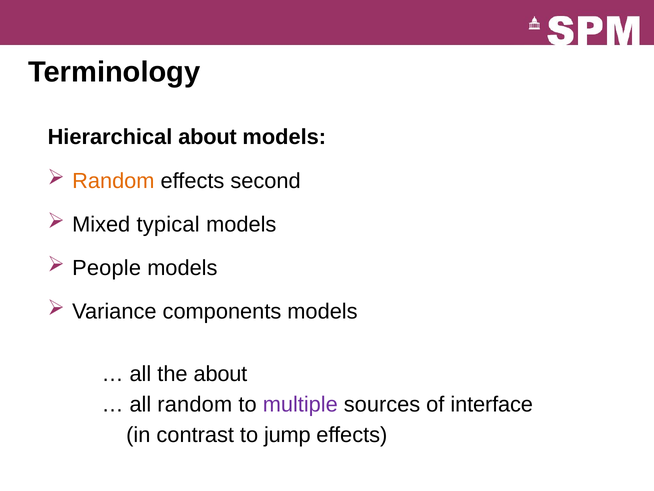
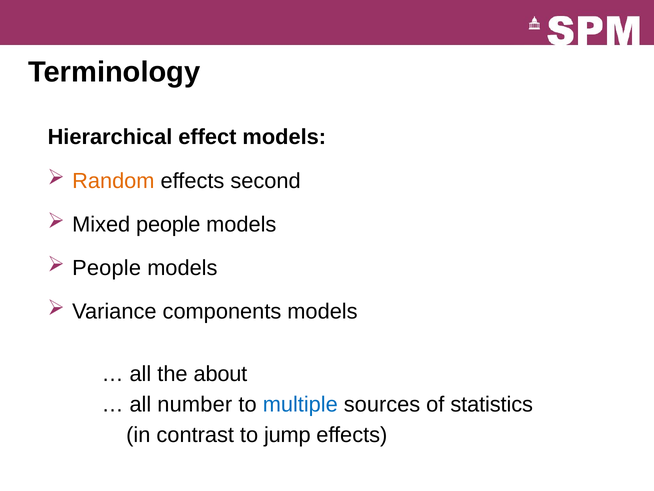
Hierarchical about: about -> effect (207, 137)
Mixed typical: typical -> people (168, 224)
all random: random -> number (195, 404)
multiple colour: purple -> blue (300, 404)
interface: interface -> statistics (492, 404)
